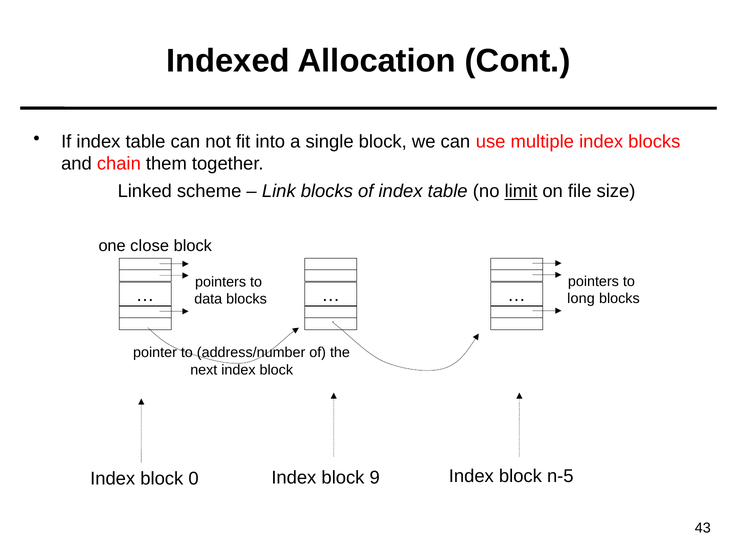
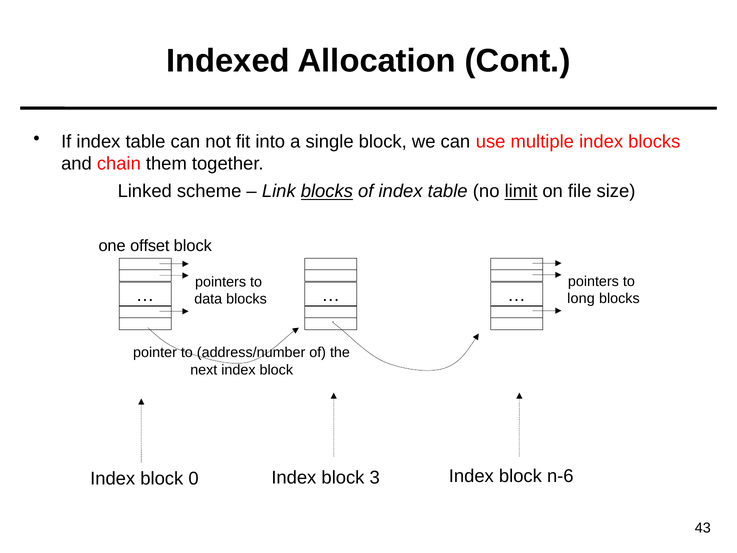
blocks underline: none -> present (327, 191)
close: close -> offset (150, 246)
9: 9 -> 3 (375, 478)
n-5: n-5 -> n-6 (560, 476)
